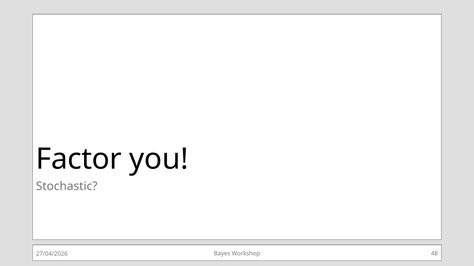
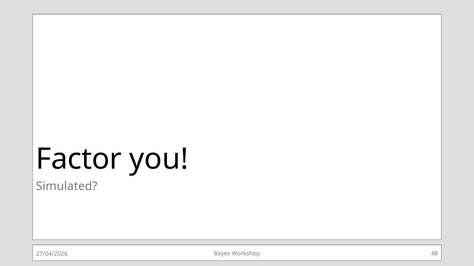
Stochastic: Stochastic -> Simulated (67, 187)
